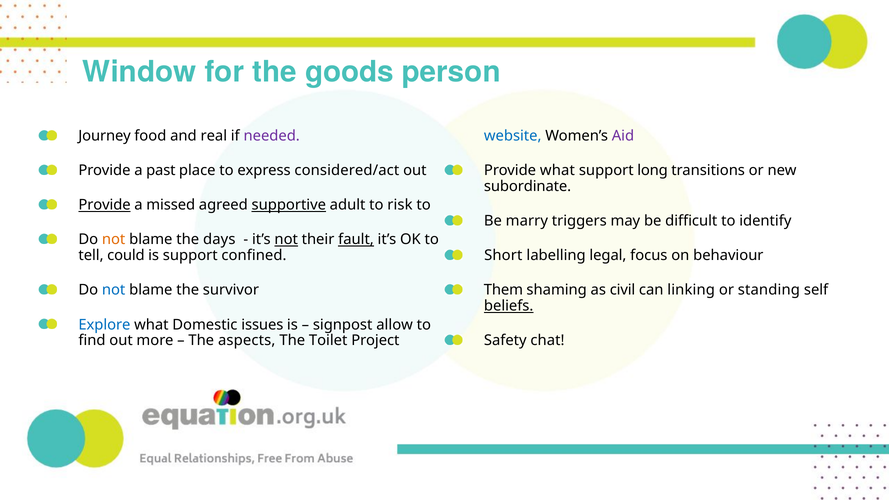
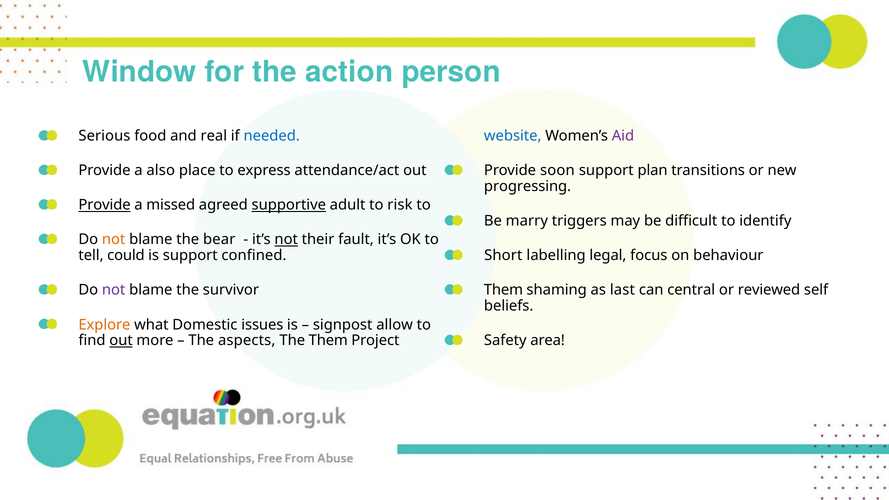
goods: goods -> action (349, 72)
Journey: Journey -> Serious (104, 136)
needed colour: purple -> blue (272, 136)
past: past -> also (161, 171)
considered/act: considered/act -> attendance/act (347, 171)
Provide what: what -> soon (557, 171)
long: long -> plan (653, 171)
subordinate: subordinate -> progressing (528, 187)
days: days -> bear (219, 240)
fault underline: present -> none (356, 240)
not colour: blue -> purple (114, 290)
civil: civil -> last (622, 290)
linking: linking -> central (691, 290)
standing: standing -> reviewed (769, 290)
beliefs underline: present -> none (509, 306)
Explore colour: blue -> orange (104, 325)
out underline: none -> present (121, 341)
The Toilet: Toilet -> Them (328, 341)
chat: chat -> area (548, 341)
